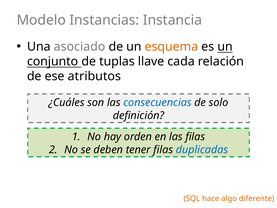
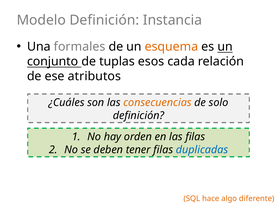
Modelo Instancias: Instancias -> Definición (104, 20)
asociado: asociado -> formales (80, 47)
llave: llave -> esos (151, 61)
consecuencias colour: blue -> orange (157, 102)
